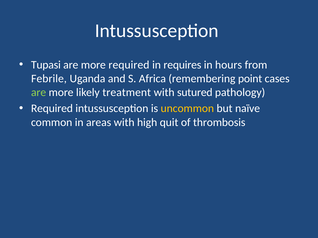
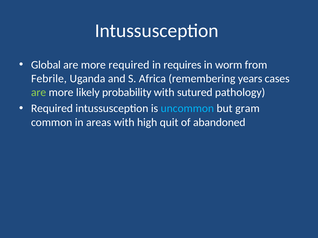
Tupasi: Tupasi -> Global (46, 65)
hours: hours -> worm (229, 65)
point: point -> years (250, 79)
treatment: treatment -> probability (127, 93)
uncommon colour: yellow -> light blue (187, 109)
naïve: naïve -> gram (247, 109)
thrombosis: thrombosis -> abandoned (219, 122)
